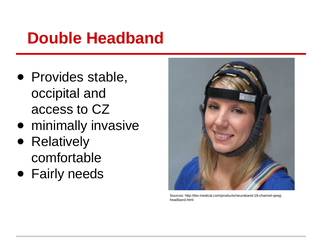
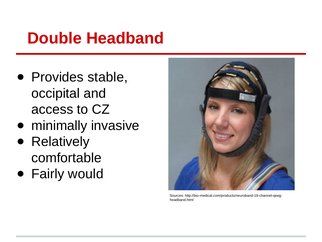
needs: needs -> would (86, 174)
